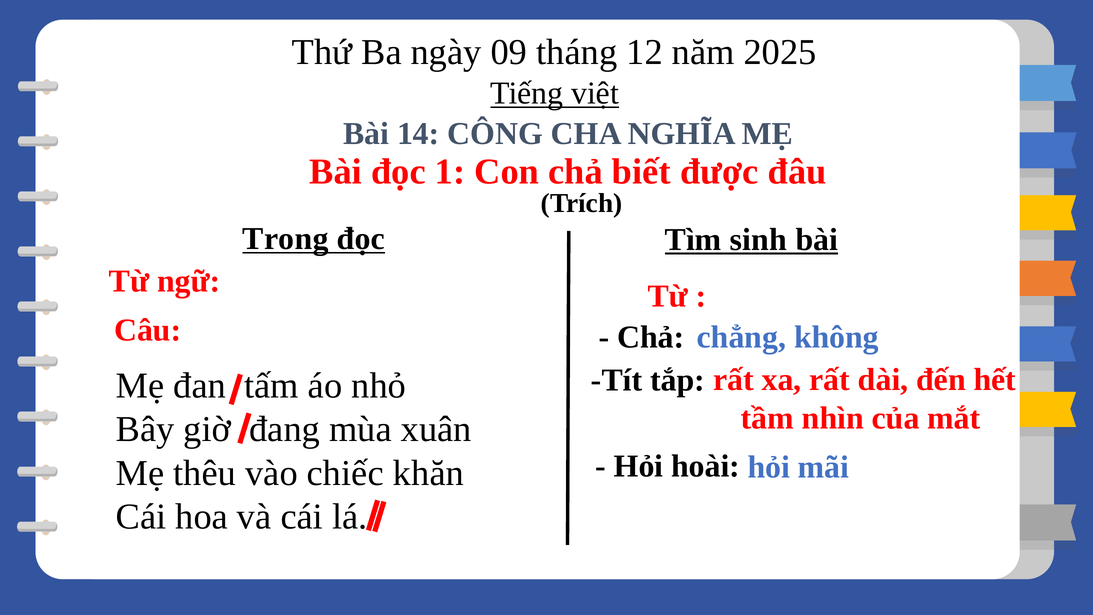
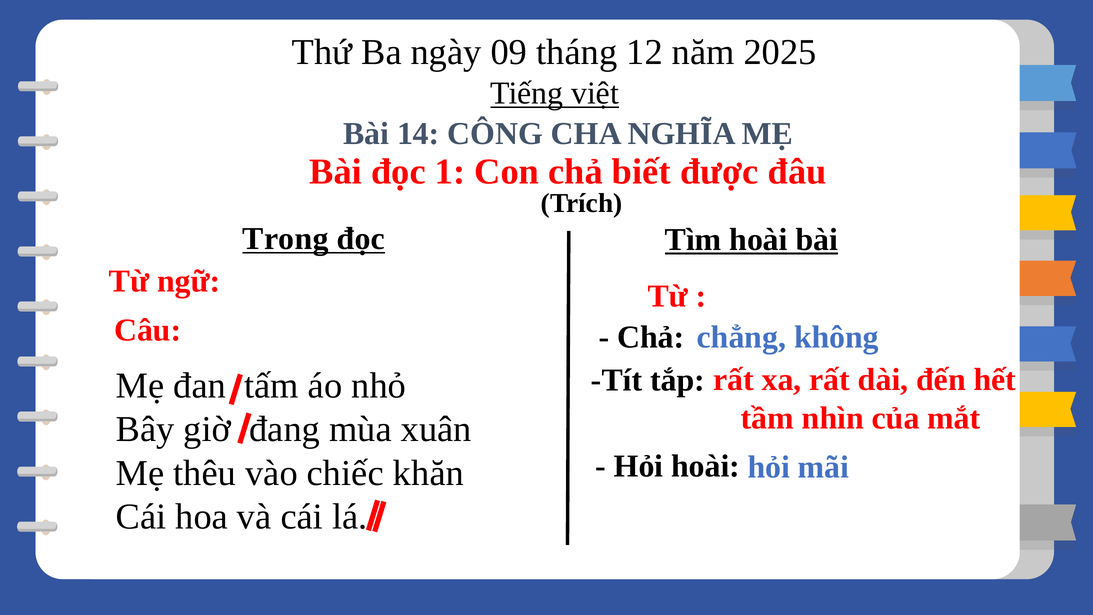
Tìm sinh: sinh -> hoài (759, 239)
